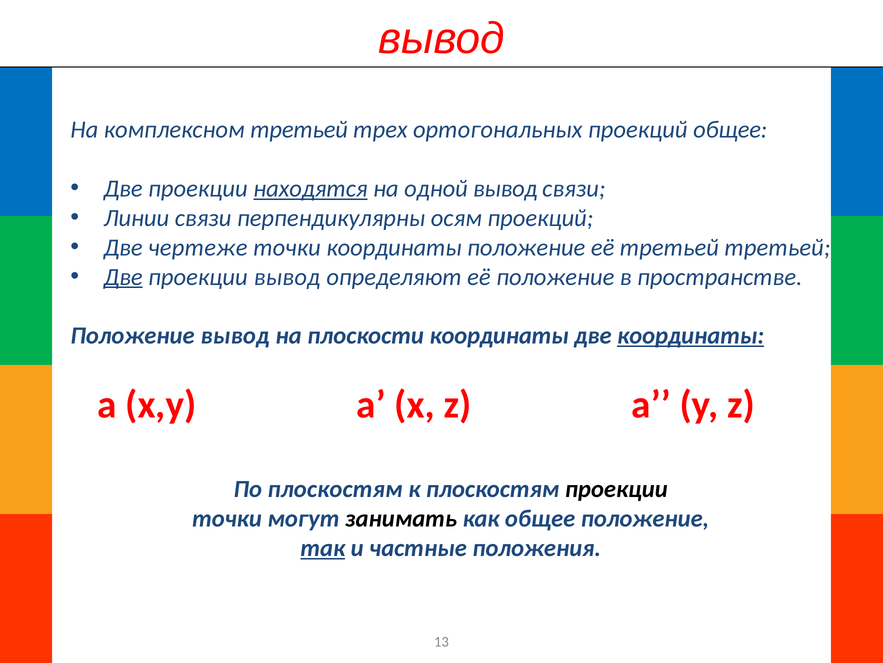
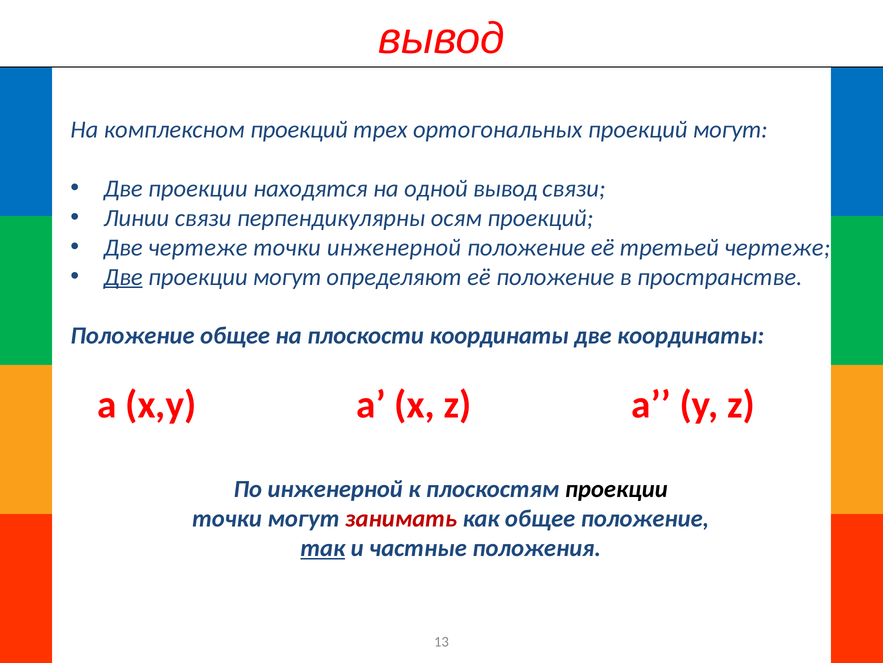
комплексном третьей: третьей -> проекций (299, 129)
проекций общее: общее -> могут (730, 129)
находятся underline: present -> none (310, 188)
точки координаты: координаты -> инженерной (394, 247)
третьей третьей: третьей -> чертеже (777, 247)
проекции вывод: вывод -> могут (287, 277)
Положение вывод: вывод -> общее (235, 335)
координаты underline: present -> none (691, 335)
По плоскостям: плоскостям -> инженерной (335, 489)
занимать colour: black -> red (401, 518)
